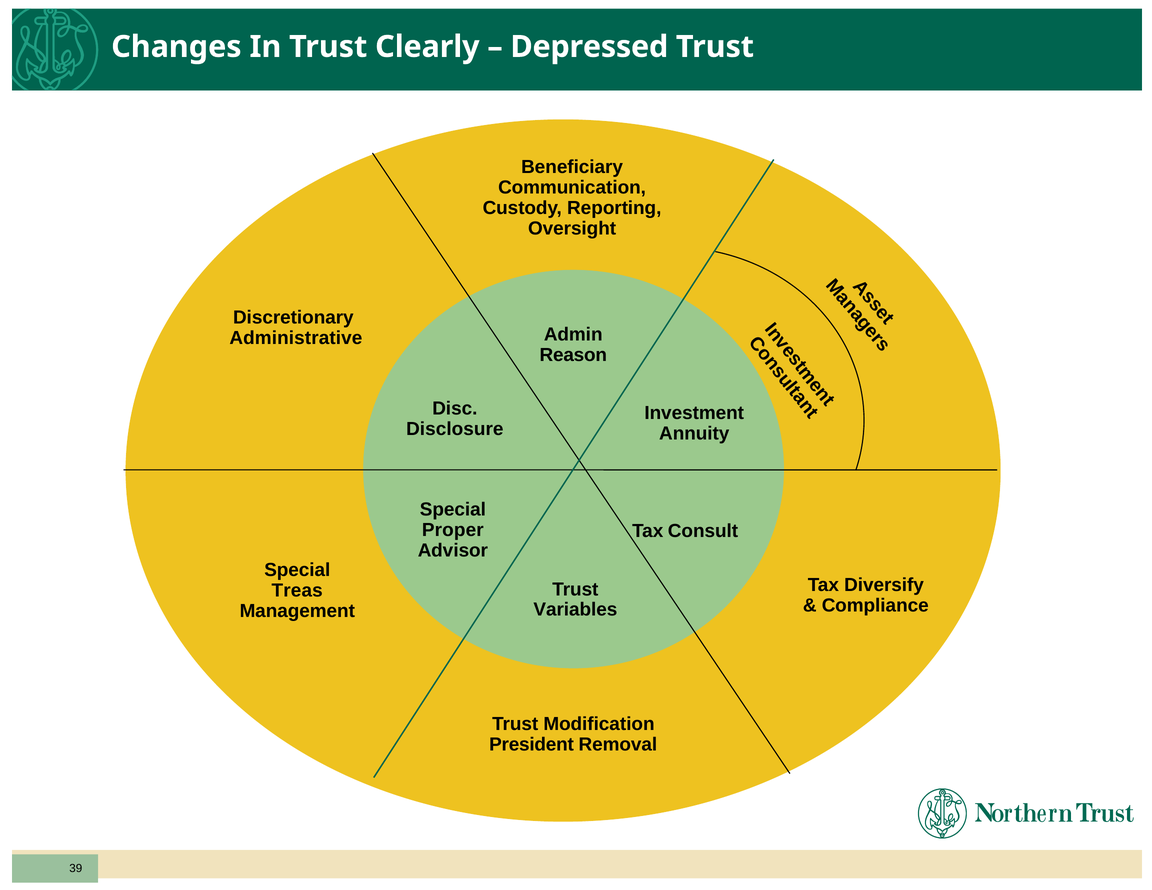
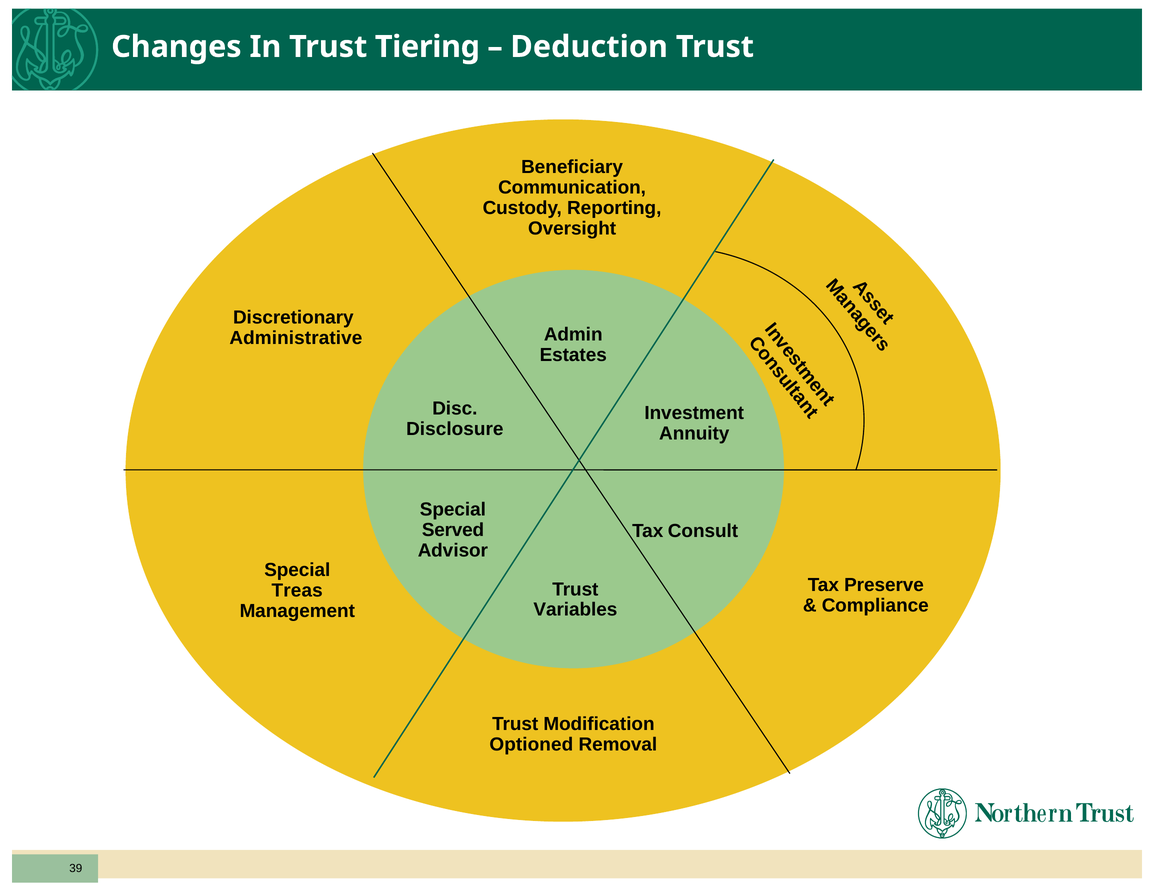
Clearly: Clearly -> Tiering (427, 47)
Depressed: Depressed -> Deduction (589, 47)
Reason: Reason -> Estates (573, 355)
Proper: Proper -> Served (453, 530)
Diversify: Diversify -> Preserve (884, 585)
President: President -> Optioned (531, 745)
